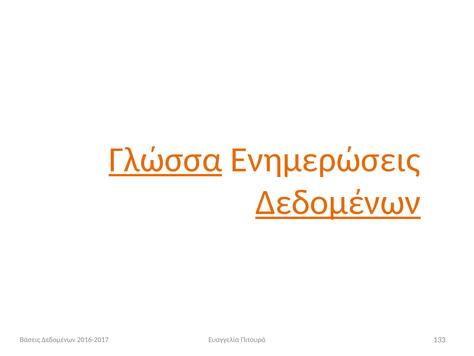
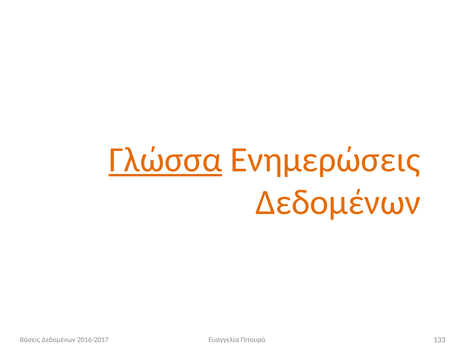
Δεδομένων underline: present -> none (338, 202)
